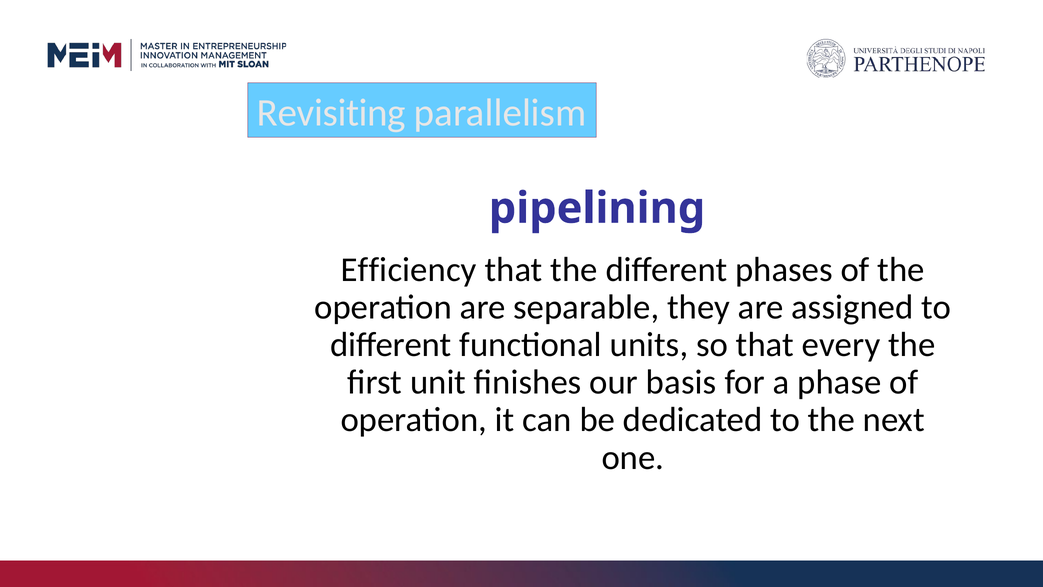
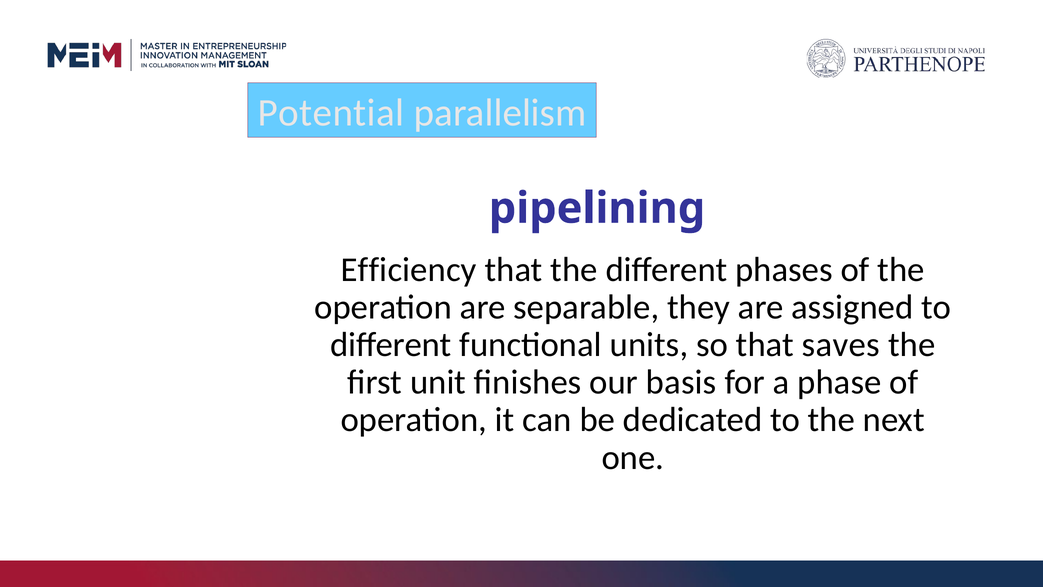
Revisiting: Revisiting -> Potential (331, 113)
every: every -> saves (841, 345)
